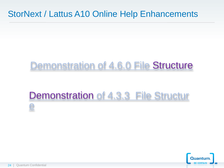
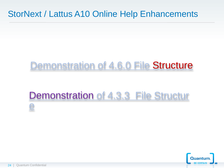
Structure colour: purple -> red (173, 65)
